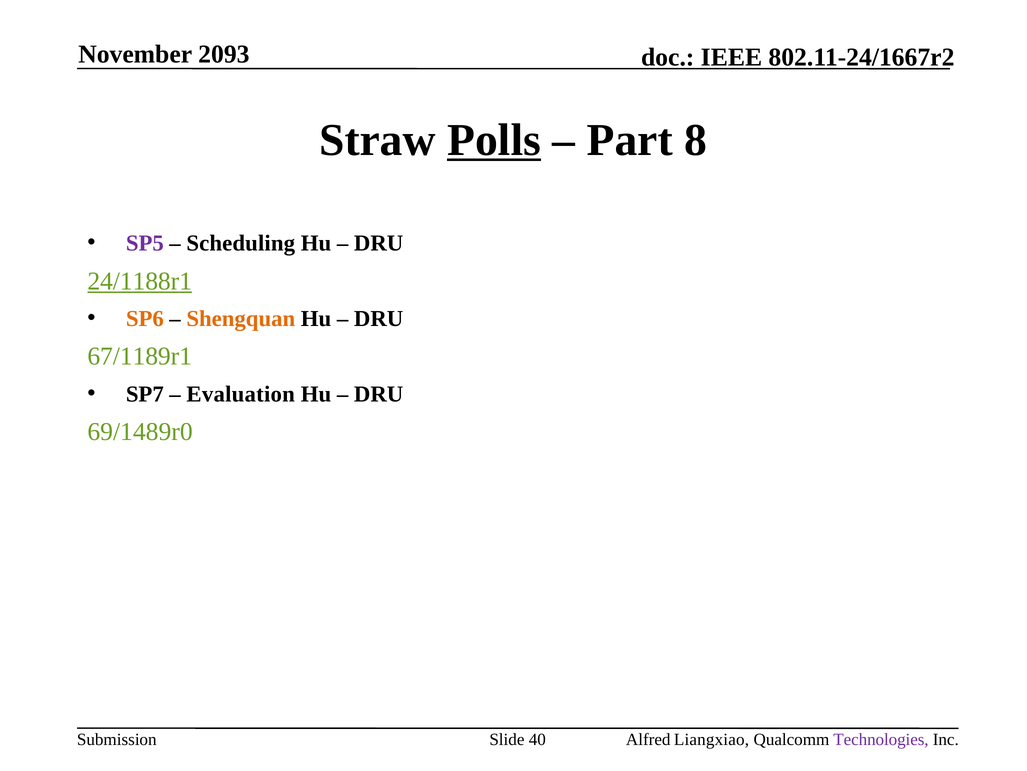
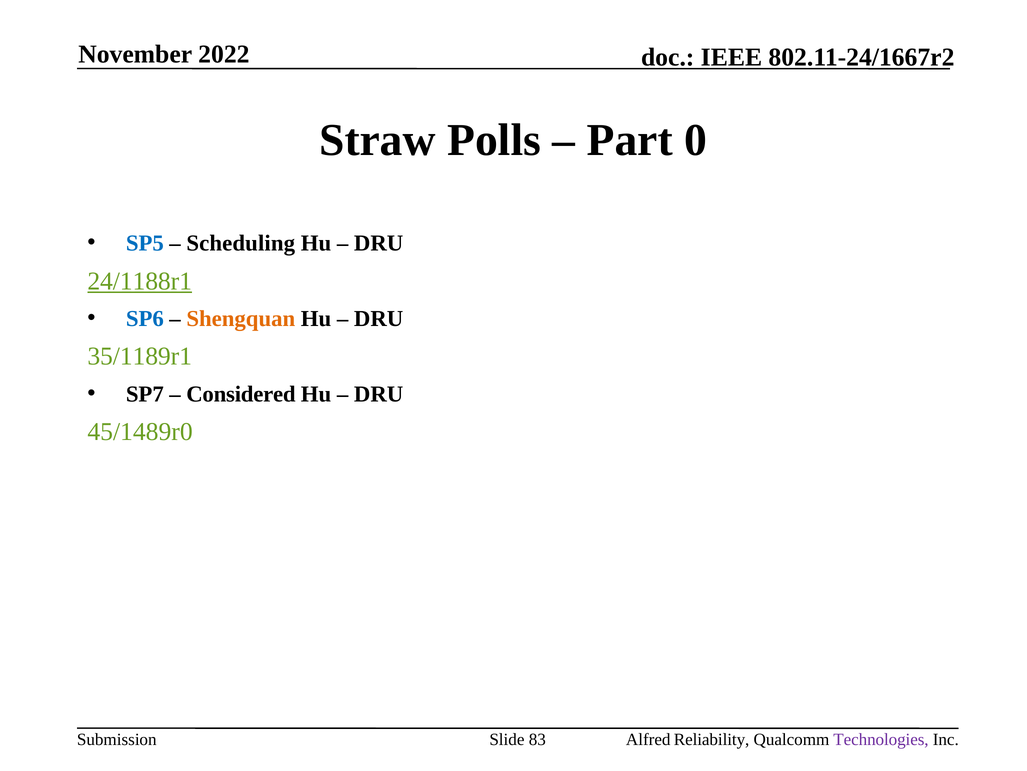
2093: 2093 -> 2022 (224, 54)
Polls underline: present -> none (494, 140)
8: 8 -> 0 (696, 140)
SP5 colour: purple -> blue (145, 243)
SP6 colour: orange -> blue (145, 318)
67/1189r1: 67/1189r1 -> 35/1189r1 (140, 356)
Evaluation: Evaluation -> Considered (241, 394)
69/1489r0: 69/1489r0 -> 45/1489r0 (140, 431)
40: 40 -> 83 (537, 739)
Liangxiao: Liangxiao -> Reliability (712, 739)
